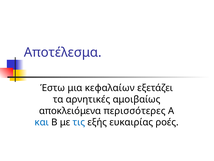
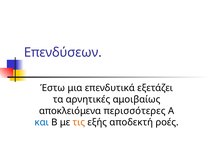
Αποτέλεσμα: Αποτέλεσμα -> Επενδύσεων (63, 52)
κεφαλαίων: κεφαλαίων -> επενδυτικά (110, 88)
τις colour: blue -> orange (79, 122)
ευκαιρίας: ευκαιρίας -> αποδεκτή (131, 122)
